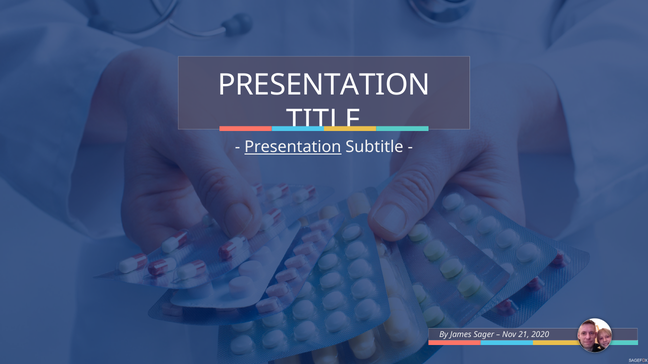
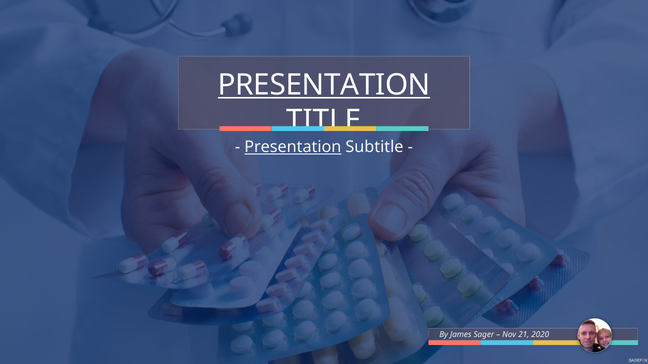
PRESENTATION underline: none -> present (324, 85)
